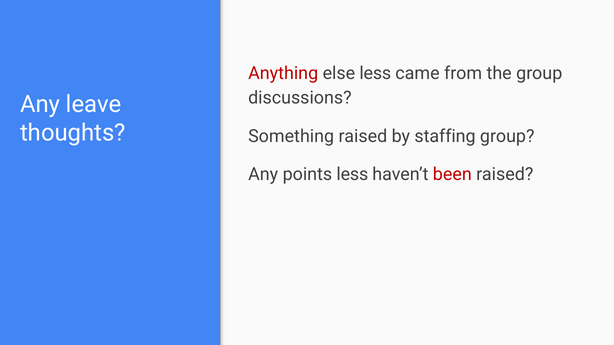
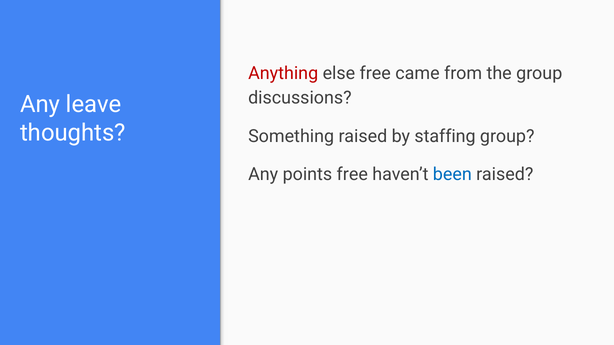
else less: less -> free (375, 73)
points less: less -> free (352, 175)
been colour: red -> blue (452, 175)
